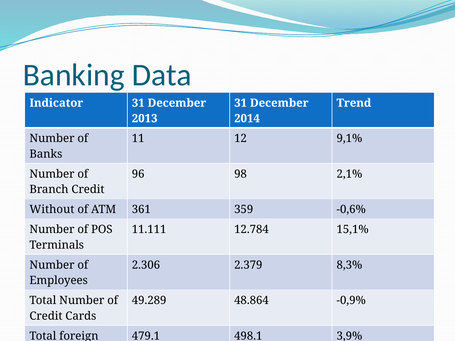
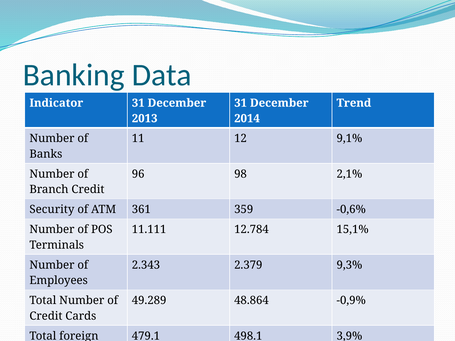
Without: Without -> Security (52, 210)
2.306: 2.306 -> 2.343 (146, 265)
8,3%: 8,3% -> 9,3% (349, 265)
